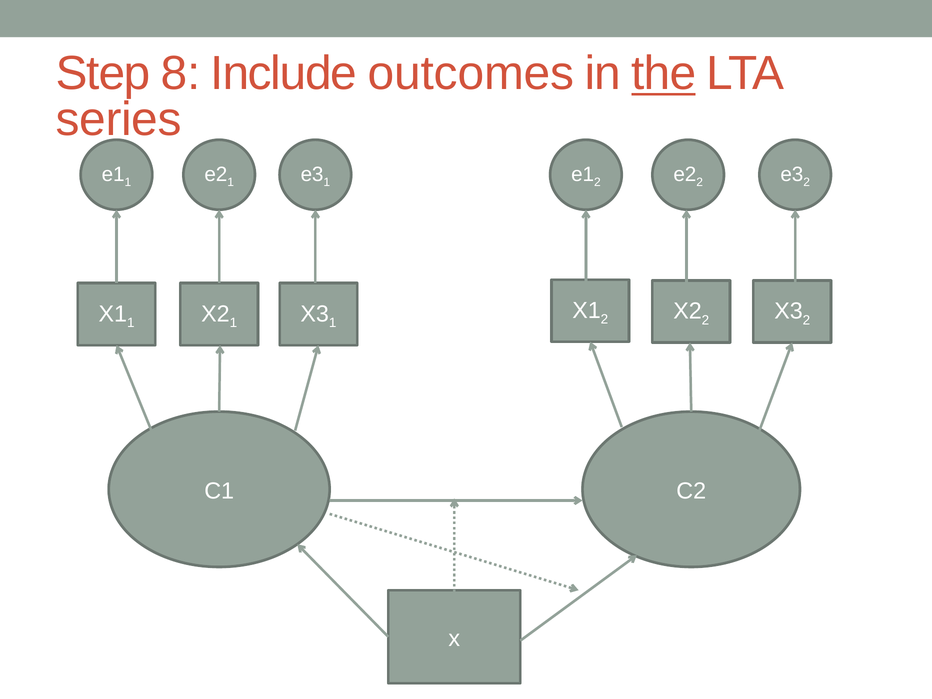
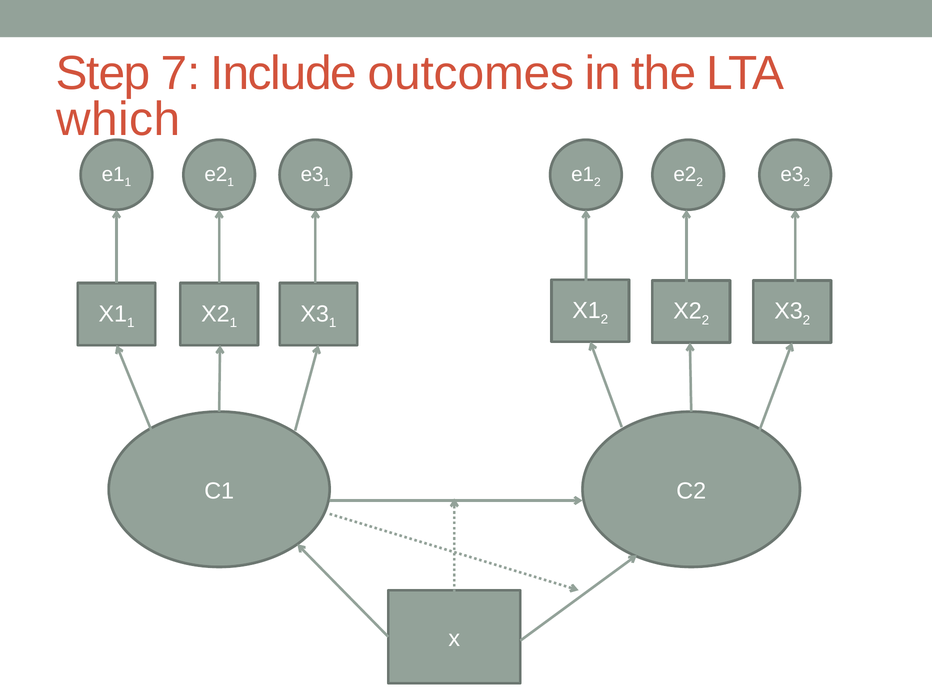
8: 8 -> 7 (181, 74)
the underline: present -> none (664, 74)
series: series -> which (118, 120)
